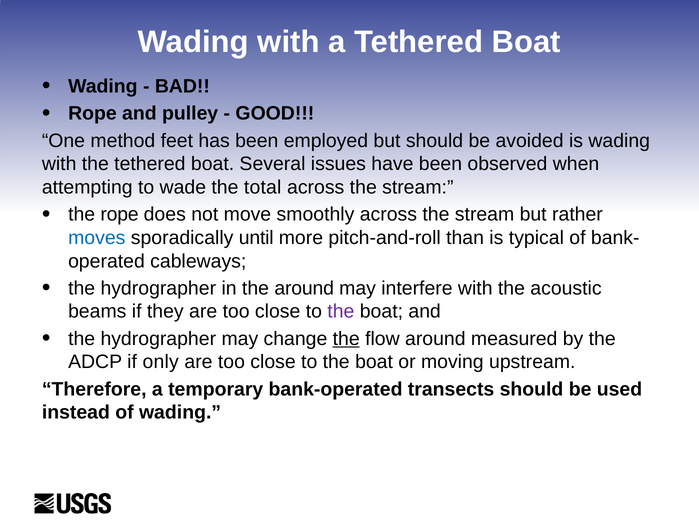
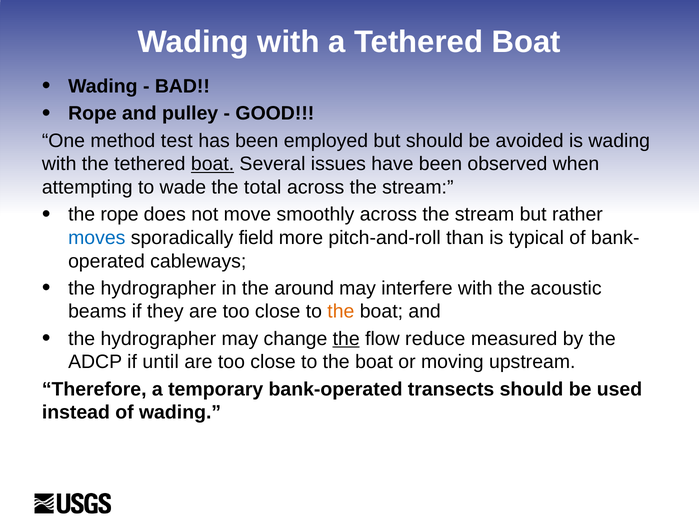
feet: feet -> test (177, 141)
boat underline: none -> present (213, 164)
until: until -> field (256, 238)
the colour: purple -> orange (341, 312)
flow around: around -> reduce (435, 339)
only: only -> until (161, 362)
